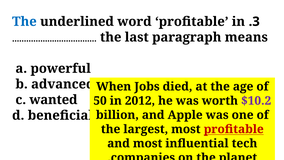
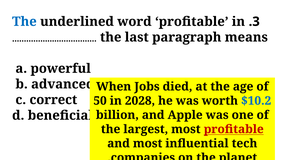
wanted: wanted -> correct (53, 100)
2012: 2012 -> 2028 (140, 101)
$10.2 colour: purple -> blue (256, 101)
